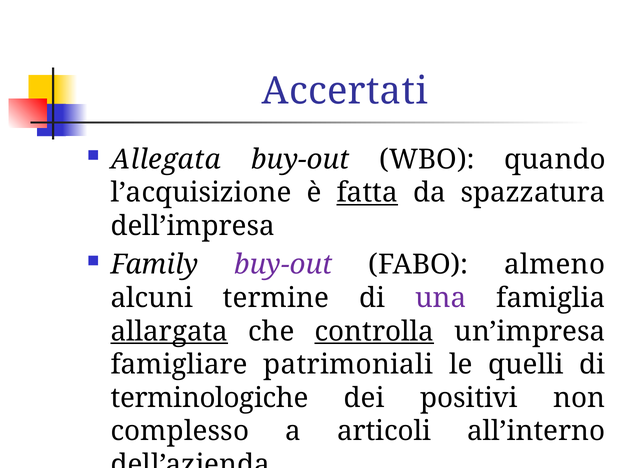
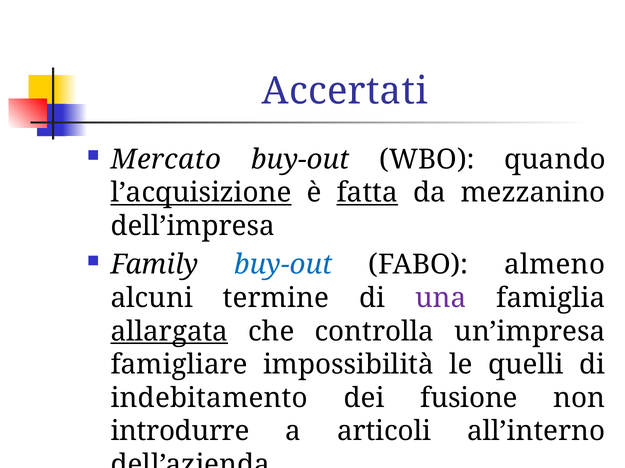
Allegata: Allegata -> Mercato (166, 160)
l’acquisizione underline: none -> present (201, 193)
spazzatura: spazzatura -> mezzanino (533, 193)
buy-out colour: purple -> blue (283, 265)
controlla underline: present -> none (374, 332)
patrimoniali: patrimoniali -> impossibilità (348, 365)
terminologiche: terminologiche -> indebitamento (209, 399)
positivi: positivi -> fusione (469, 399)
complesso: complesso -> introdurre (180, 432)
